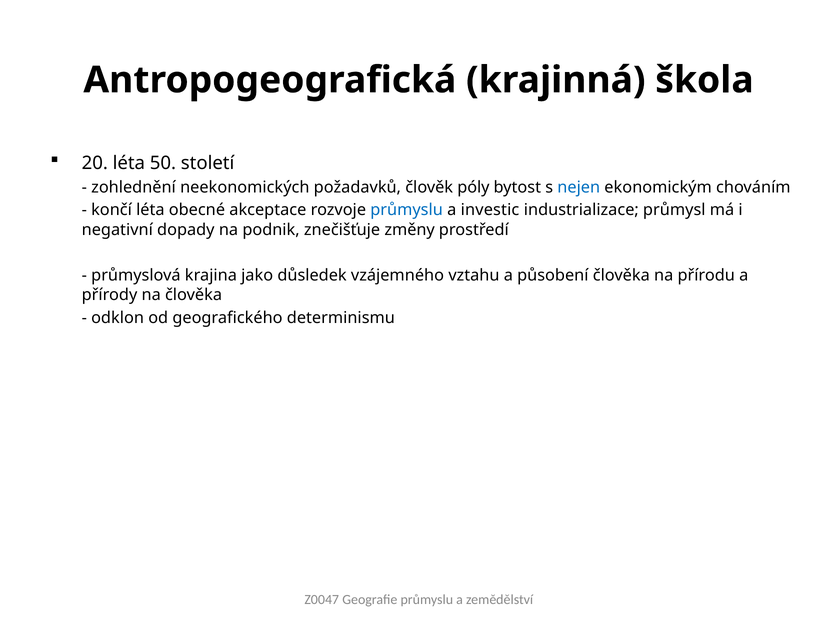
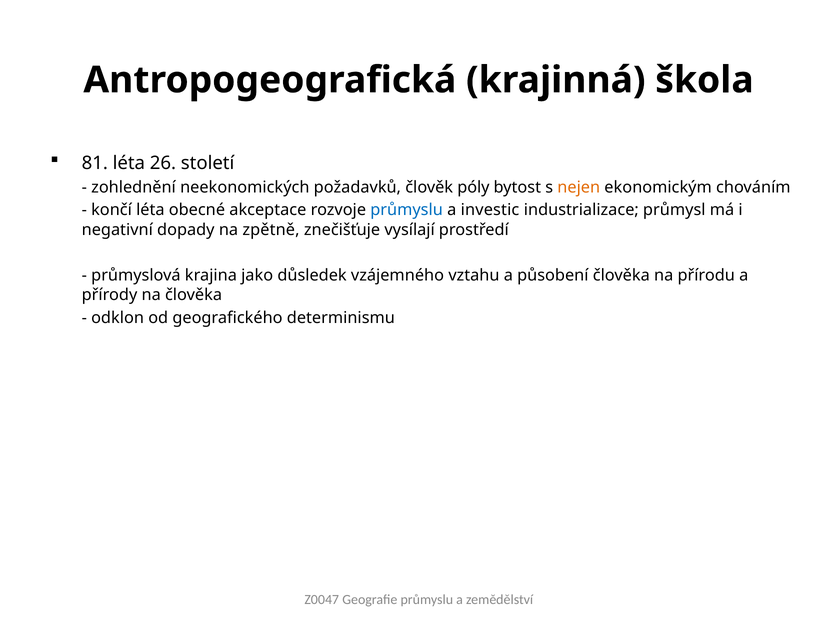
20: 20 -> 81 (95, 163)
50: 50 -> 26 (163, 163)
nejen colour: blue -> orange (579, 187)
podnik: podnik -> zpětně (271, 230)
změny: změny -> vysílají (410, 230)
